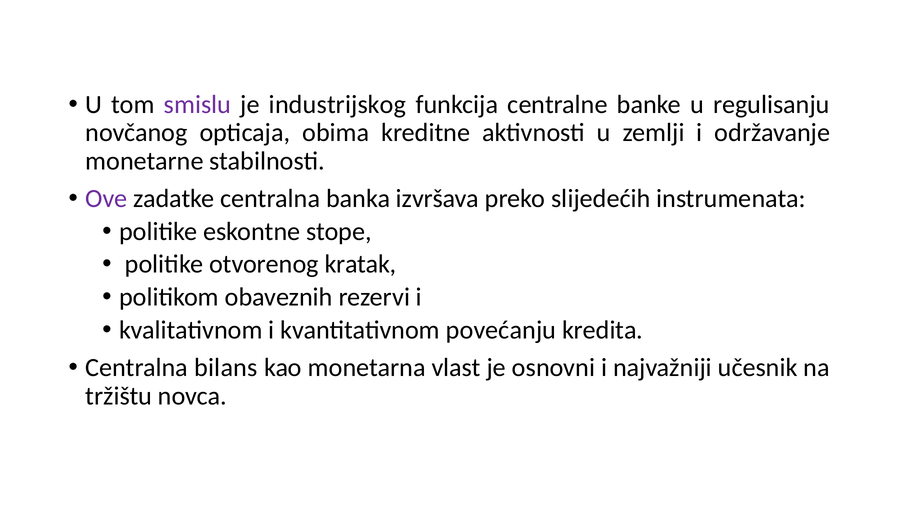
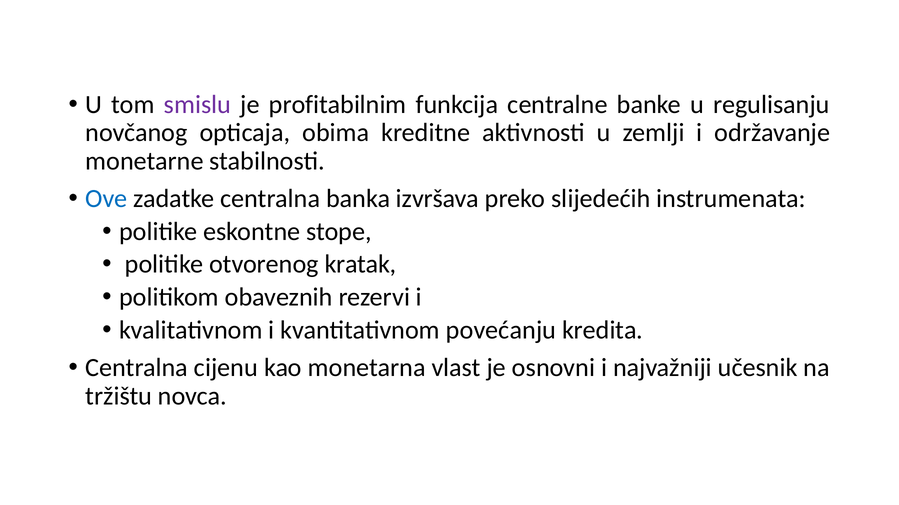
industrijskog: industrijskog -> profitabilnim (338, 105)
Ove colour: purple -> blue (106, 199)
bilans: bilans -> cijenu (226, 368)
